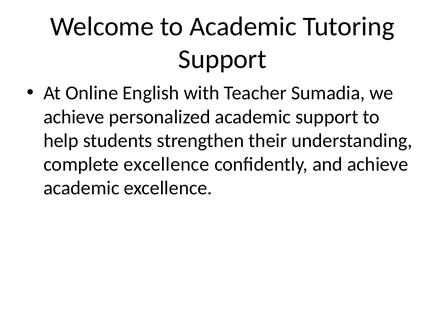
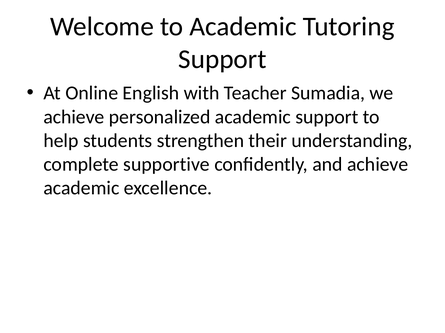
complete excellence: excellence -> supportive (167, 165)
